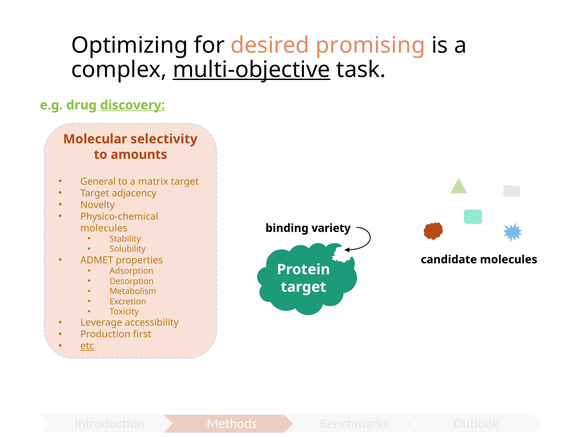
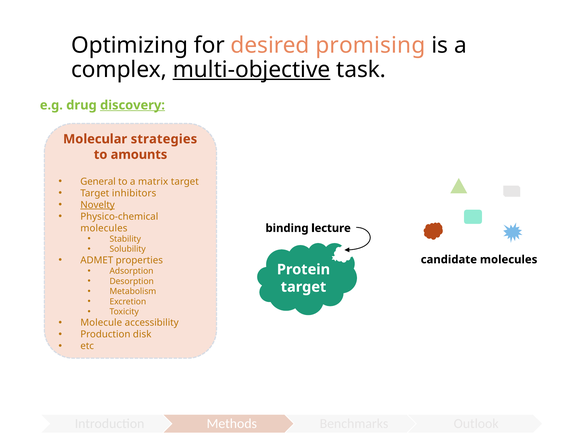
selectivity: selectivity -> strategies (164, 139)
adjacency: adjacency -> inhibitors (134, 193)
Novelty underline: none -> present (98, 205)
variety: variety -> lecture (331, 228)
Leverage: Leverage -> Molecule (101, 323)
first: first -> disk (142, 335)
etc underline: present -> none (87, 346)
